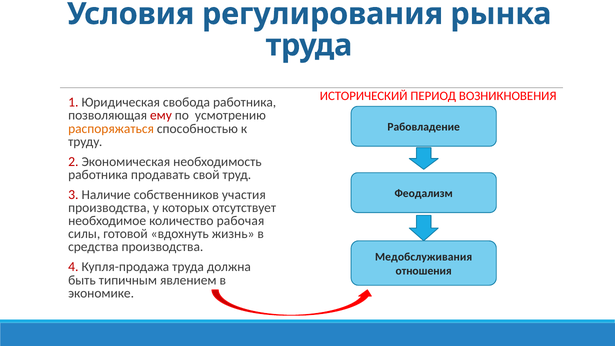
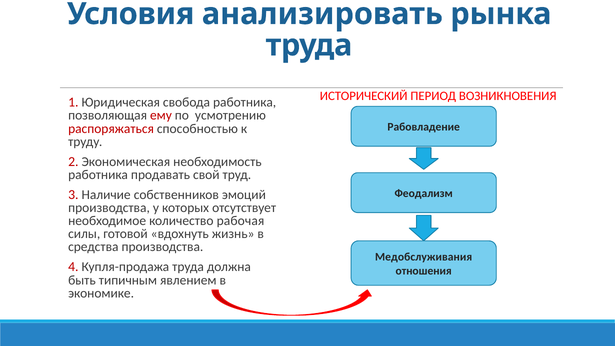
регулирования: регулирования -> анализировать (322, 14)
распоряжаться colour: orange -> red (111, 129)
участия: участия -> эмоций (244, 195)
